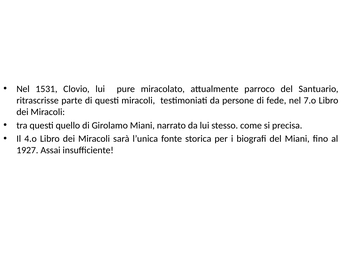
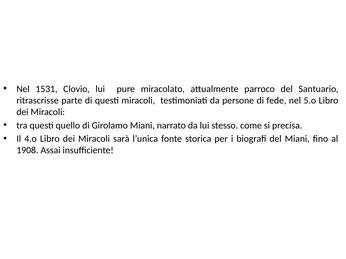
7.o: 7.o -> 5.o (310, 101)
1927: 1927 -> 1908 (27, 151)
